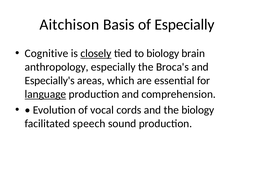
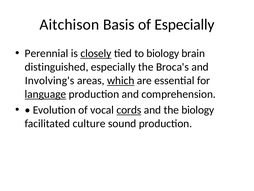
Cognitive: Cognitive -> Perennial (47, 53)
anthropology: anthropology -> distinguished (57, 67)
Especially's: Especially's -> Involving's (50, 80)
which underline: none -> present (121, 80)
cords underline: none -> present (129, 110)
speech: speech -> culture (89, 123)
